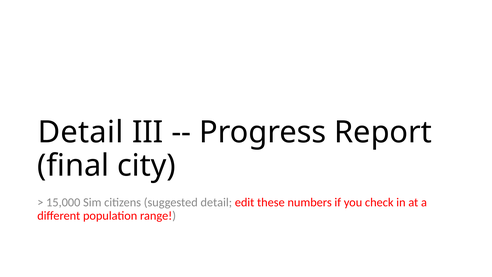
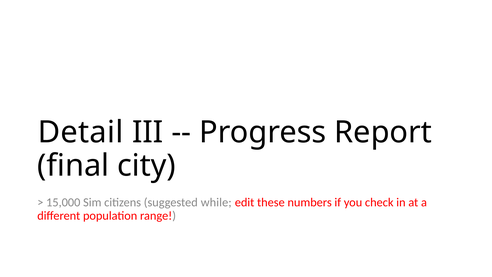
suggested detail: detail -> while (216, 202)
